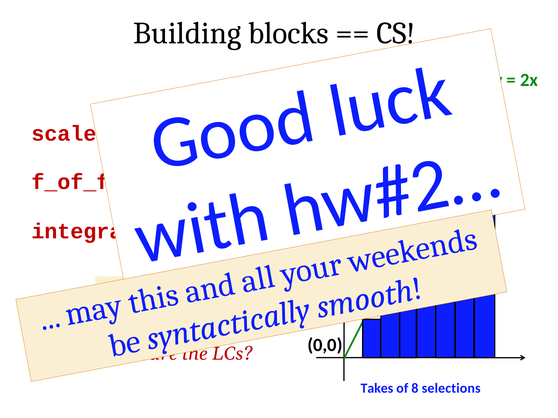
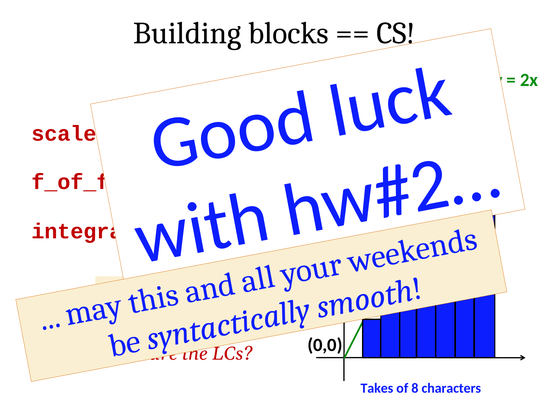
selections: selections -> characters (451, 389)
